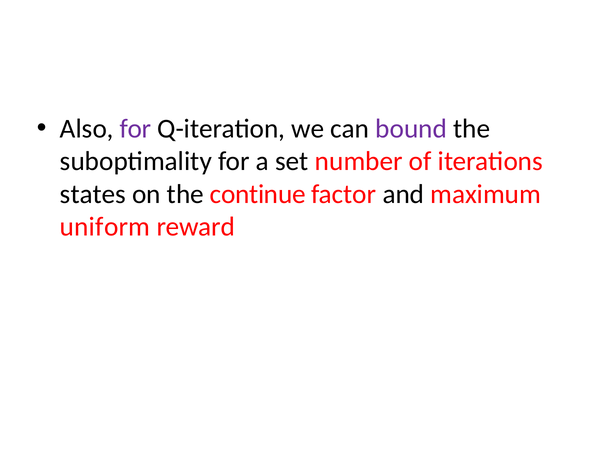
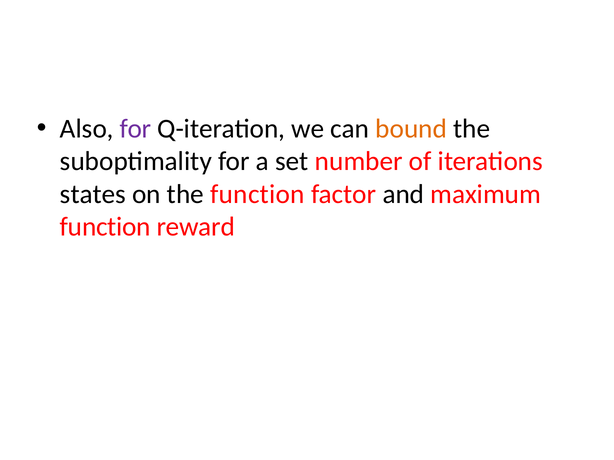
bound colour: purple -> orange (411, 129)
the continue: continue -> function (257, 194)
uniform: uniform -> function (105, 227)
